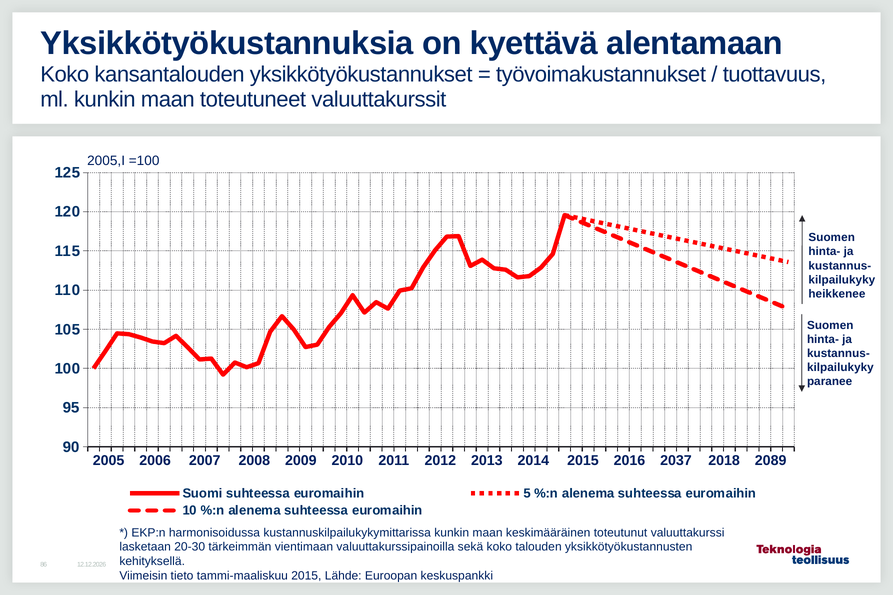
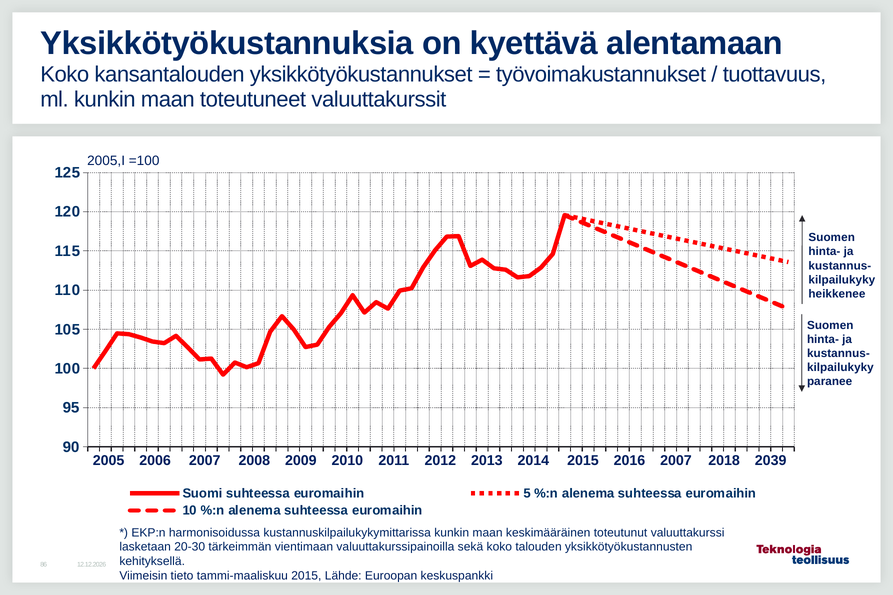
2016 2037: 2037 -> 2007 (676, 461)
2089: 2089 -> 2039 (771, 461)
